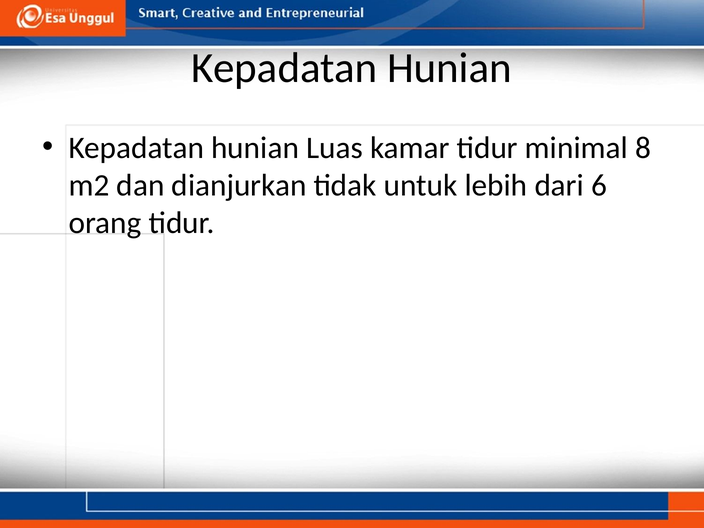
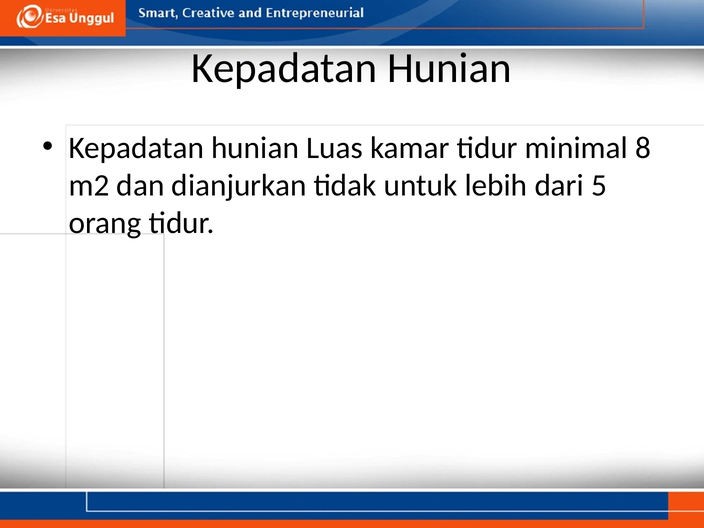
6: 6 -> 5 (599, 185)
